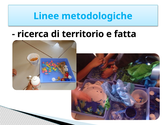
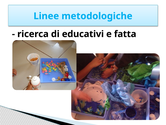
territorio: territorio -> educativi (83, 34)
